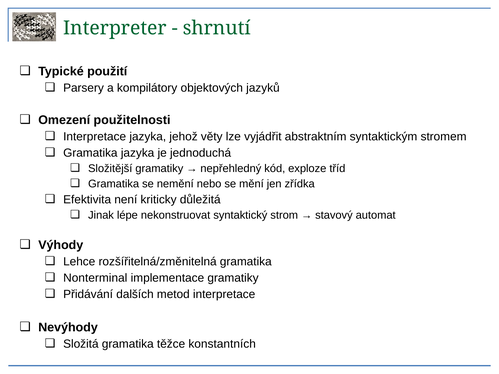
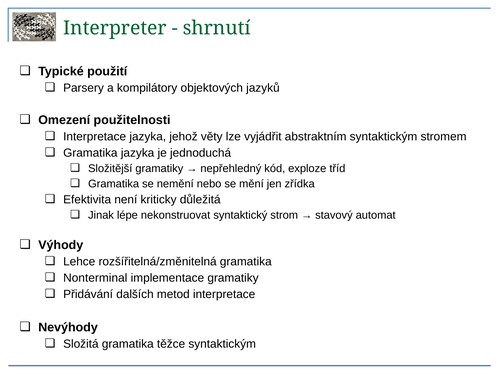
těžce konstantních: konstantních -> syntaktickým (222, 344)
